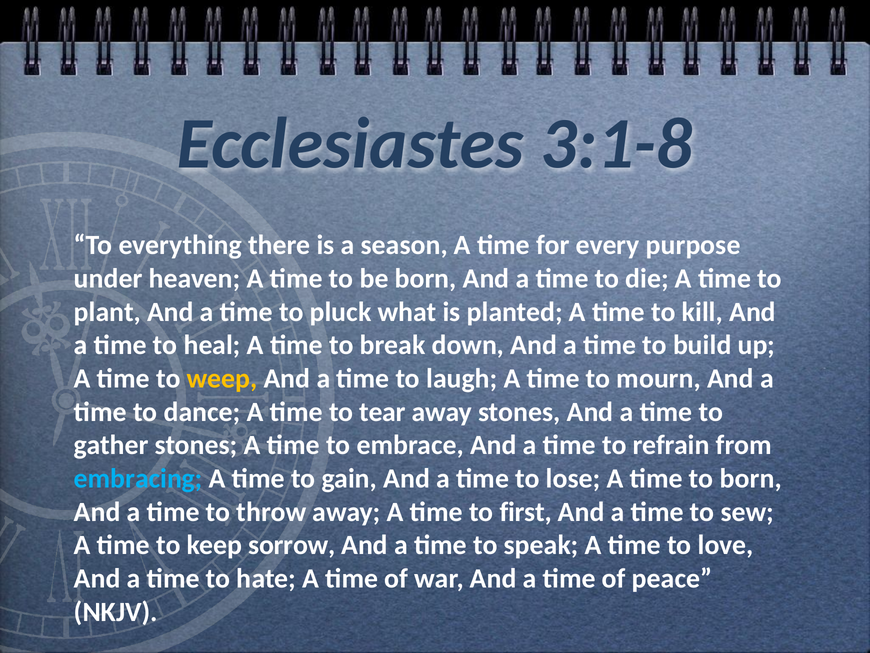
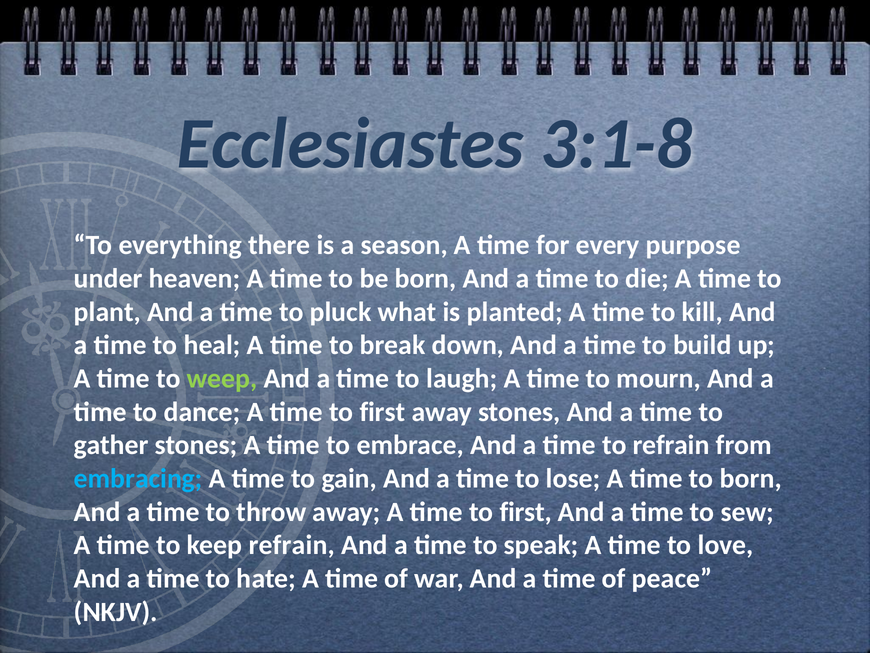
weep colour: yellow -> light green (222, 378)
tear: tear -> first (382, 412)
keep sorrow: sorrow -> refrain (292, 545)
